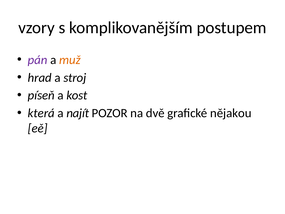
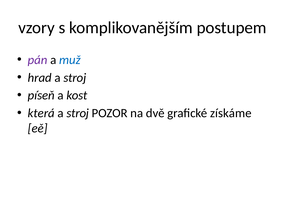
muž colour: orange -> blue (70, 60)
najít: najít -> stroj (78, 113)
nějakou: nějakou -> získáme (231, 113)
